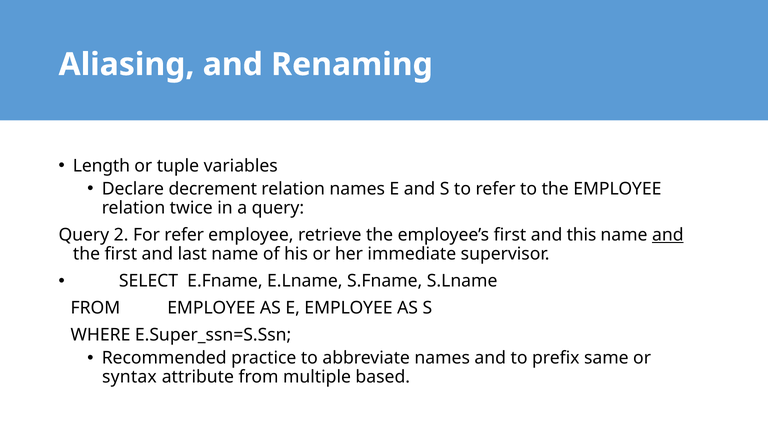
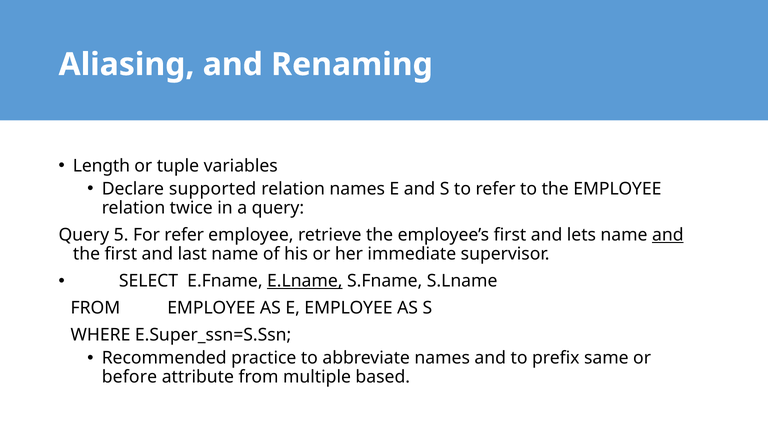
decrement: decrement -> supported (213, 189)
2: 2 -> 5 (121, 235)
this: this -> lets (581, 235)
E.Lname underline: none -> present (305, 281)
syntax: syntax -> before (129, 377)
